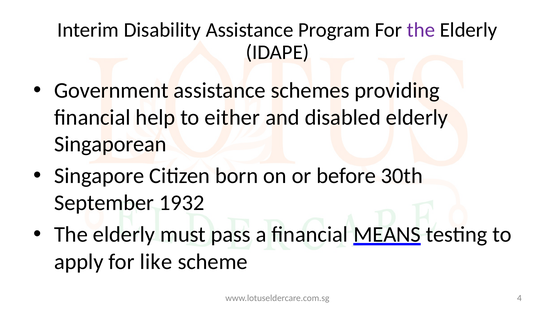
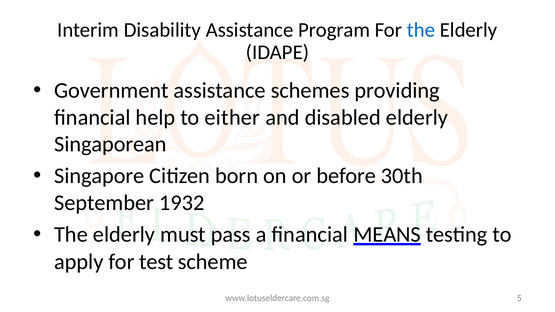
the colour: purple -> blue (421, 30)
like: like -> test (156, 262)
4: 4 -> 5 (519, 298)
